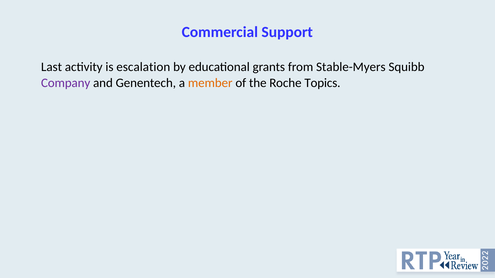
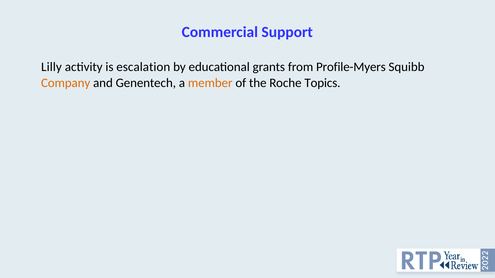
Last: Last -> Lilly (51, 67)
Stable-Myers: Stable-Myers -> Profile-Myers (351, 67)
Company colour: purple -> orange (66, 83)
